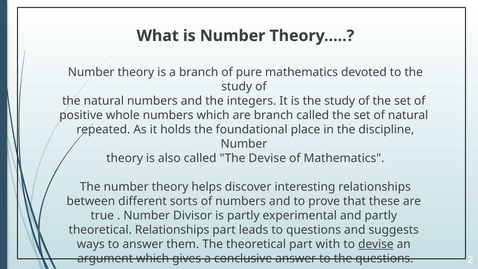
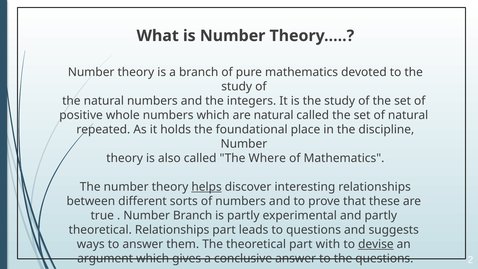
are branch: branch -> natural (274, 115)
The Devise: Devise -> Where (267, 158)
helps underline: none -> present (207, 187)
Number Divisor: Divisor -> Branch (193, 216)
